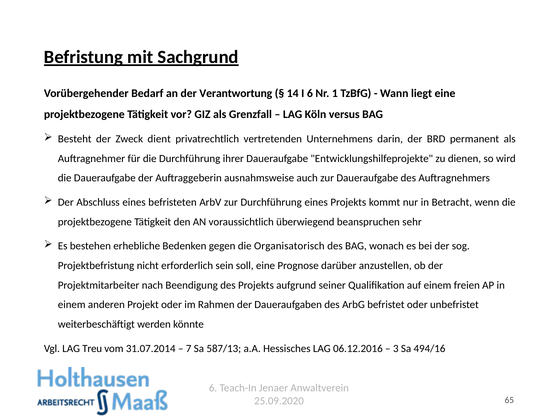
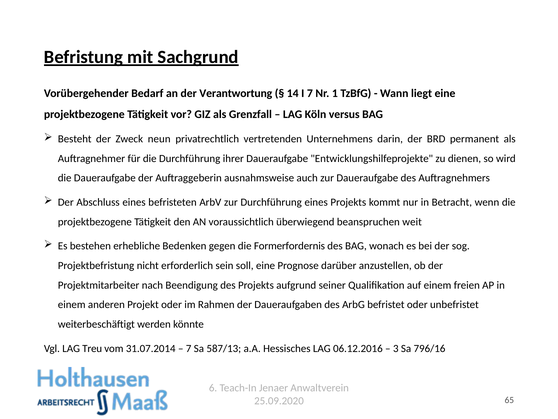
I 6: 6 -> 7 (310, 93)
dient: dient -> neun (159, 139)
sehr: sehr -> weit (412, 222)
Organisatorisch: Organisatorisch -> Formerfordernis (289, 246)
494/16: 494/16 -> 796/16 (429, 348)
